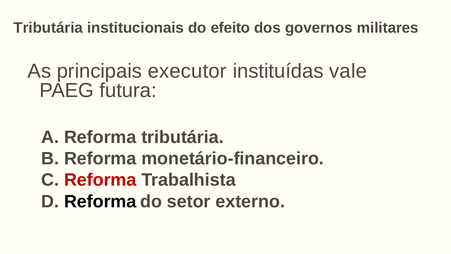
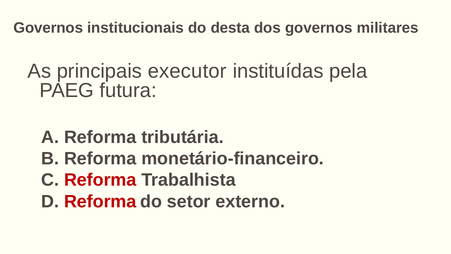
Tributária: Tributária -> Governos (48, 28)
efeito: efeito -> desta (230, 28)
vale: vale -> pela (348, 71)
Reforma colour: black -> red (100, 201)
